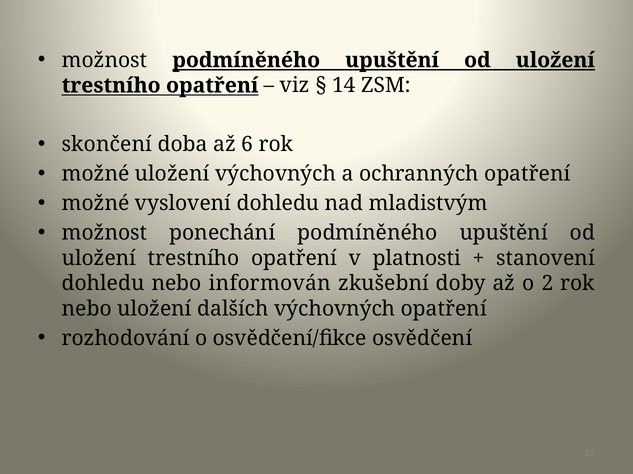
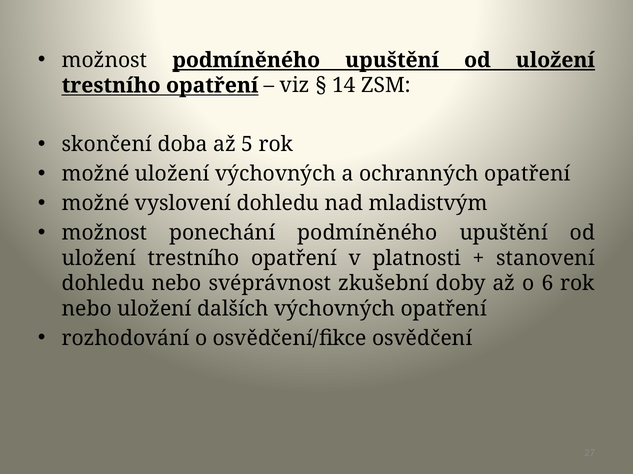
6: 6 -> 5 (247, 145)
informován: informován -> svéprávnost (270, 284)
2: 2 -> 6 (547, 284)
